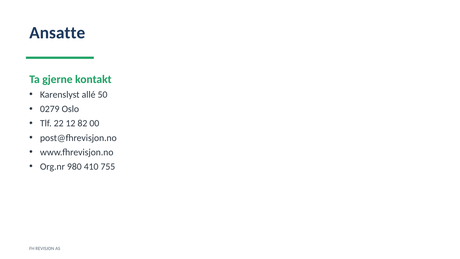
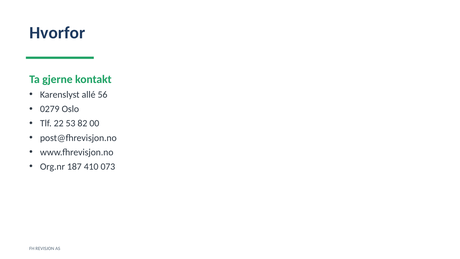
Ansatte: Ansatte -> Hvorfor (57, 33)
50: 50 -> 56 (103, 95)
12: 12 -> 53 (71, 123)
980: 980 -> 187 (74, 167)
755: 755 -> 073 (108, 167)
